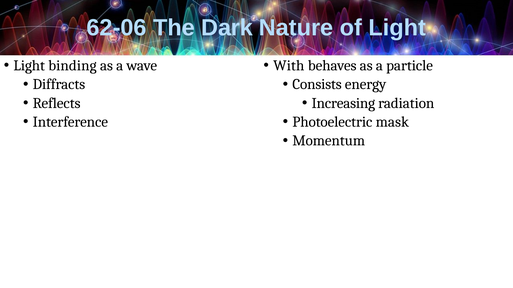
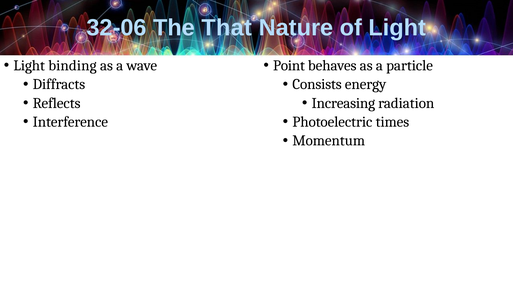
62-06: 62-06 -> 32-06 (117, 28)
Dark: Dark -> That (227, 28)
With: With -> Point (289, 66)
mask: mask -> times (392, 122)
